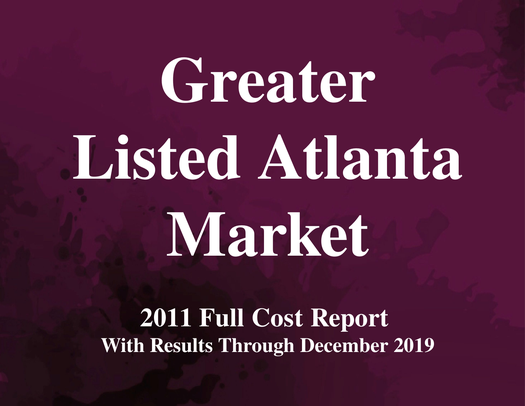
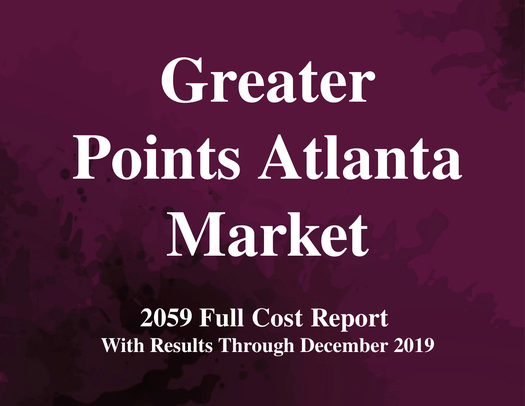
Listed: Listed -> Points (157, 157)
2011: 2011 -> 2059 (166, 318)
